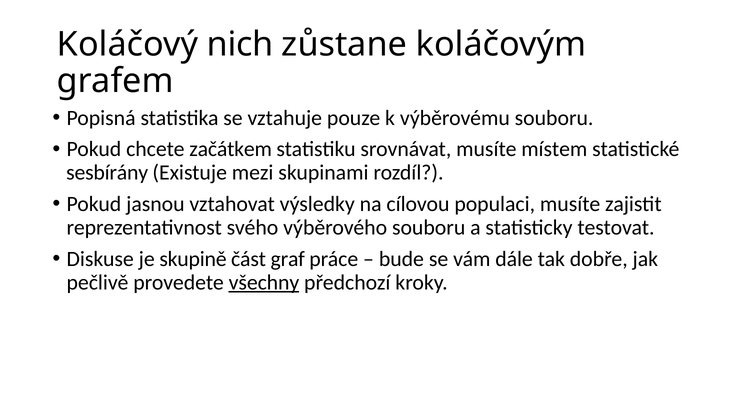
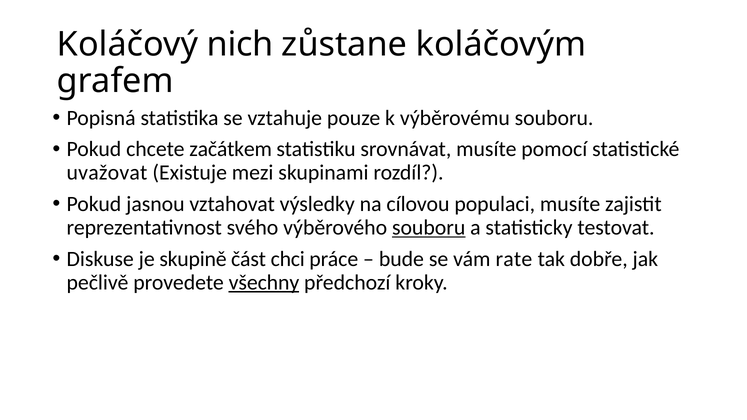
místem: místem -> pomocí (554, 149)
sesbírány: sesbírány -> uvažovat (107, 173)
souboru underline: none -> present (429, 228)
graf: graf -> chci (288, 259)
dále: dále -> rate (514, 259)
